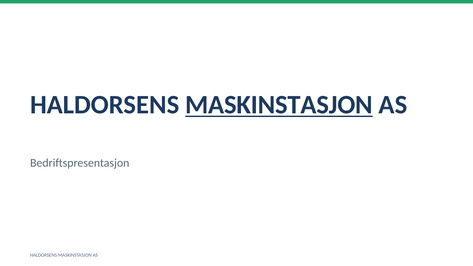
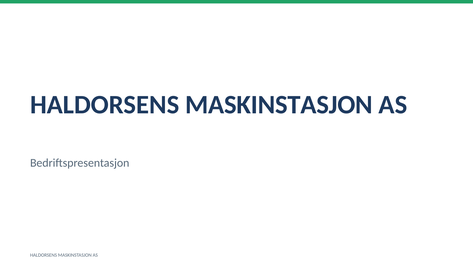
MASKINSTASJON underline: present -> none (279, 105)
